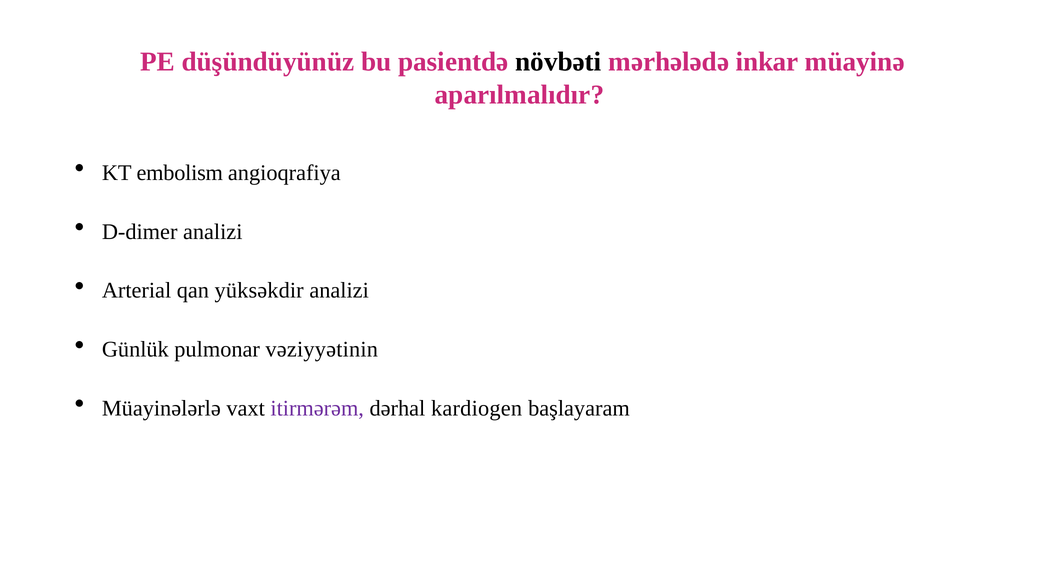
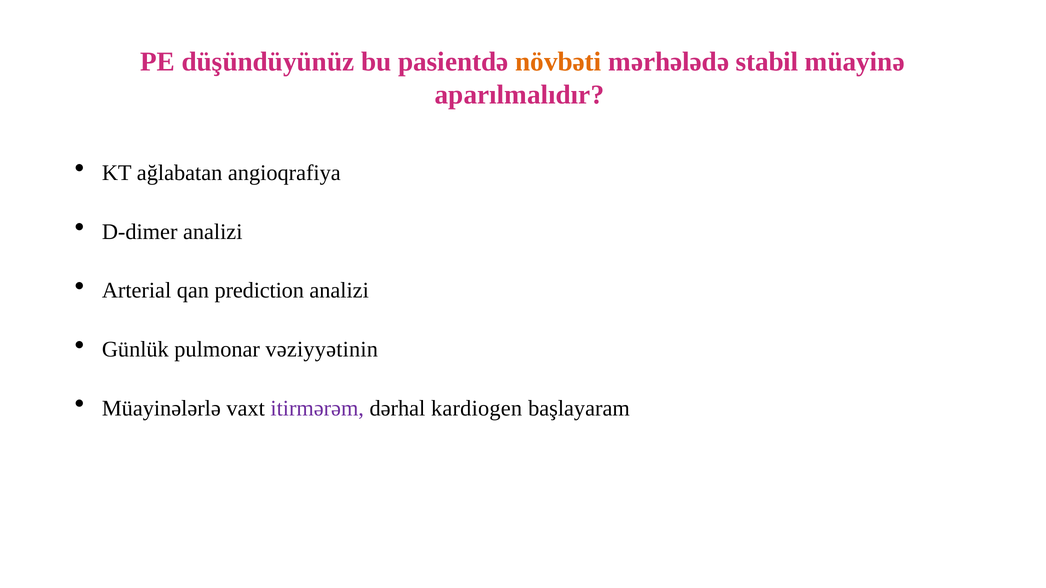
növbəti colour: black -> orange (558, 62)
inkar: inkar -> stabil (767, 62)
embolism: embolism -> ağlabatan (180, 173)
yüksəkdir: yüksəkdir -> prediction (259, 291)
